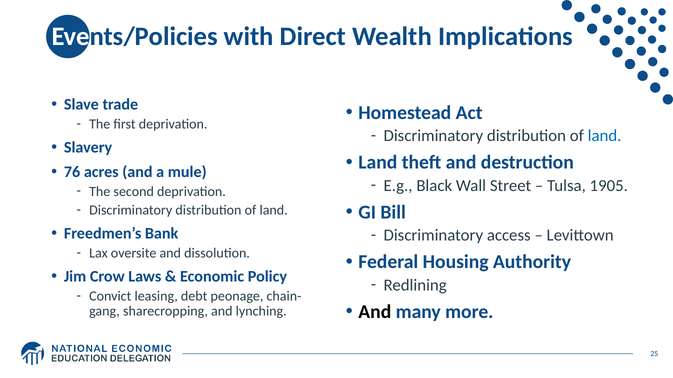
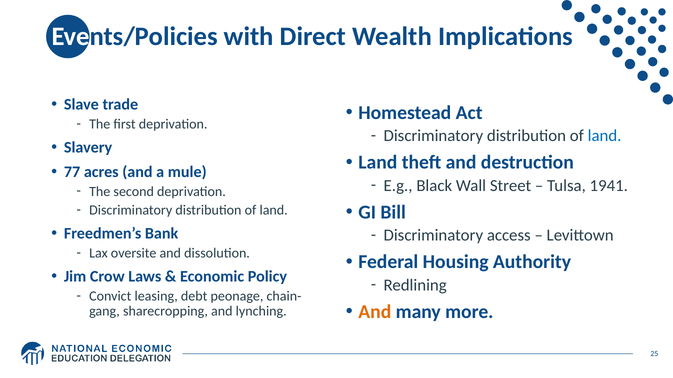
76: 76 -> 77 (72, 172)
1905: 1905 -> 1941 (609, 186)
And colour: black -> orange (375, 312)
